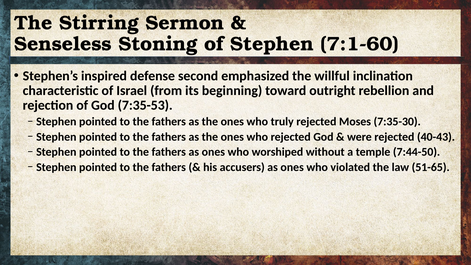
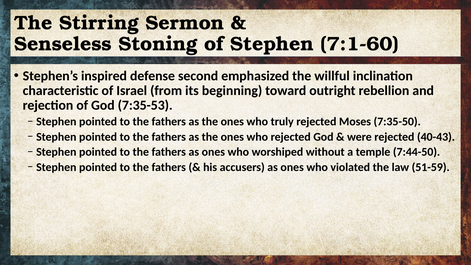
7:35-30: 7:35-30 -> 7:35-50 (397, 122)
51-65: 51-65 -> 51-59 (431, 167)
